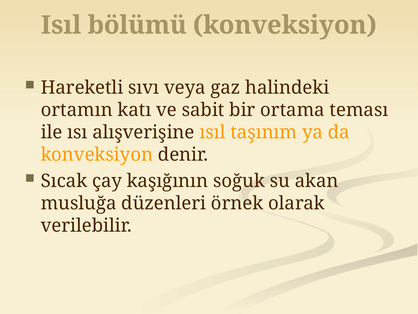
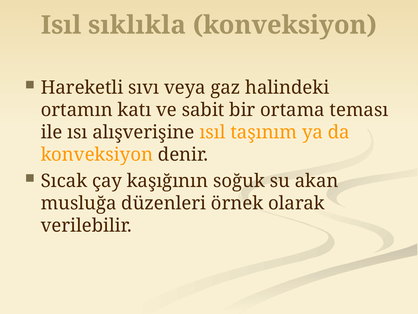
bölümü: bölümü -> sıklıkla (137, 25)
